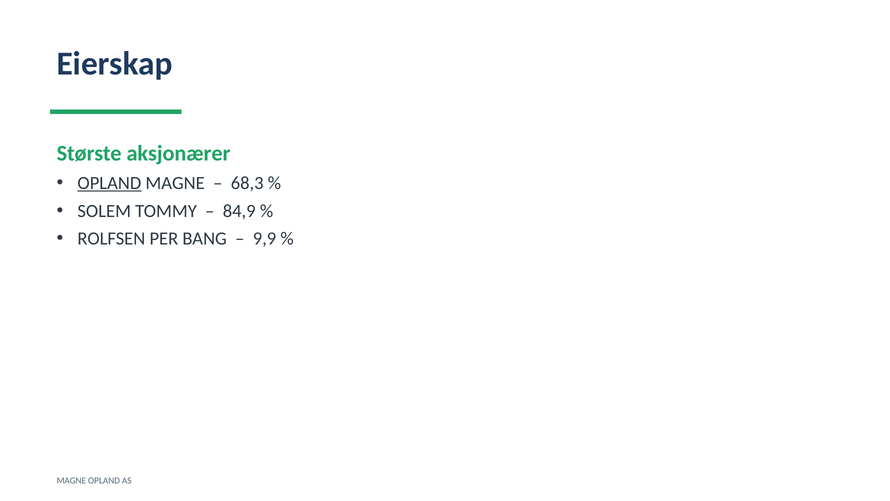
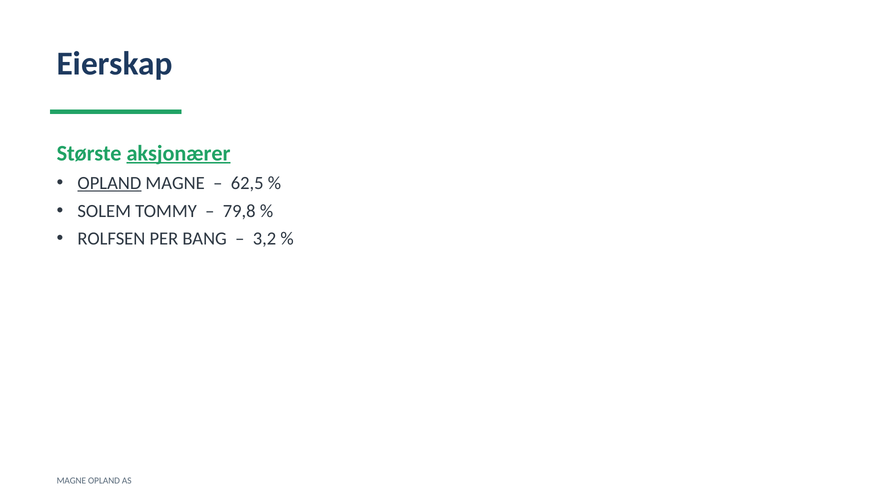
aksjonærer underline: none -> present (179, 153)
68,3: 68,3 -> 62,5 (247, 183)
84,9: 84,9 -> 79,8 (239, 211)
9,9: 9,9 -> 3,2 (265, 239)
